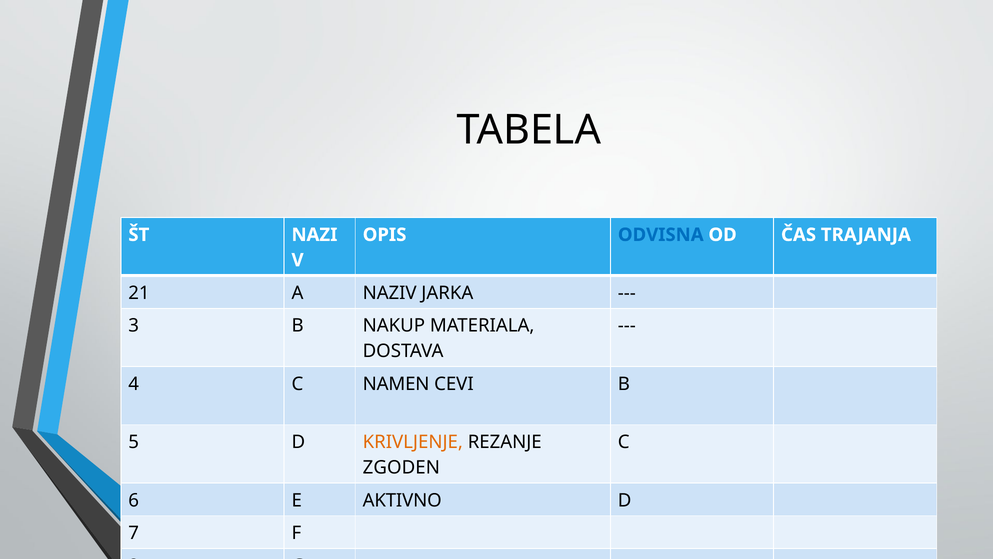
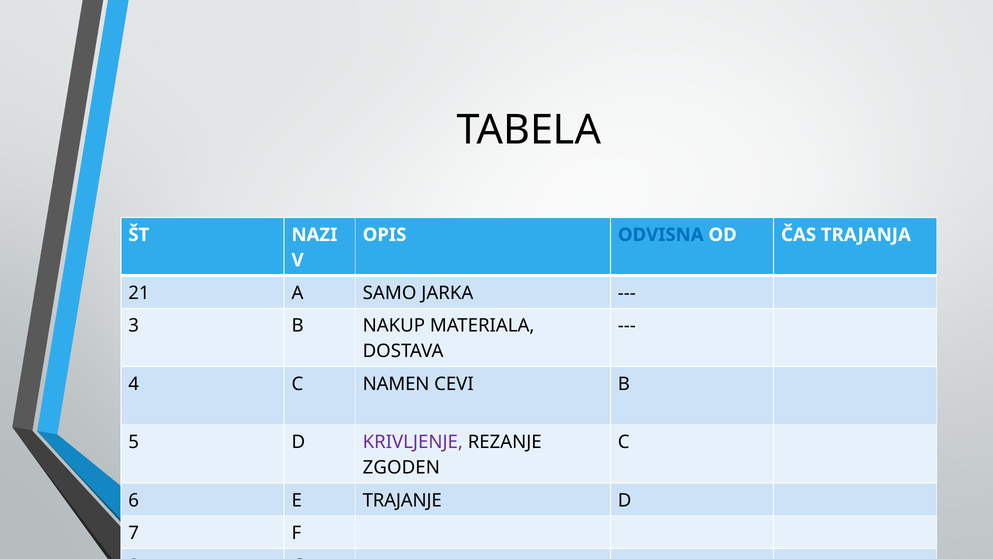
NAZIV: NAZIV -> SAMO (390, 293)
KRIVLJENJE colour: orange -> purple (413, 442)
AKTIVNO: AKTIVNO -> TRAJANJE (402, 500)
